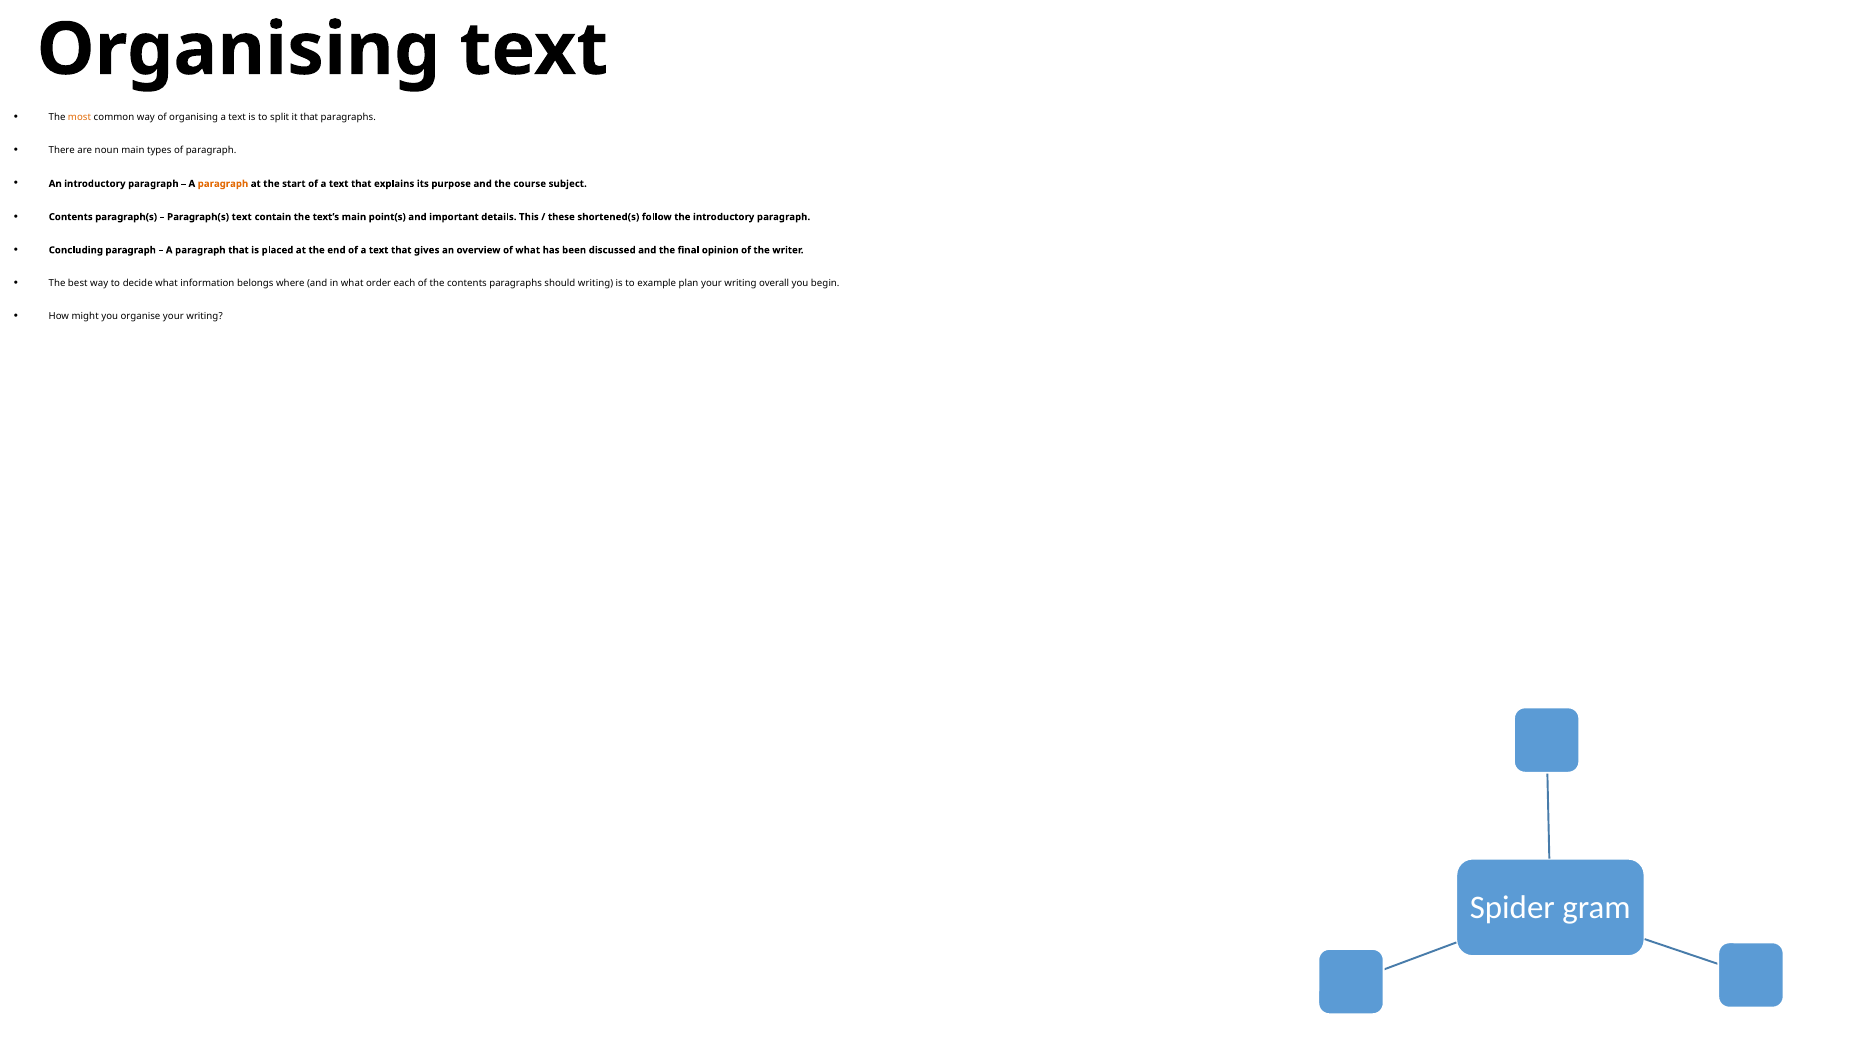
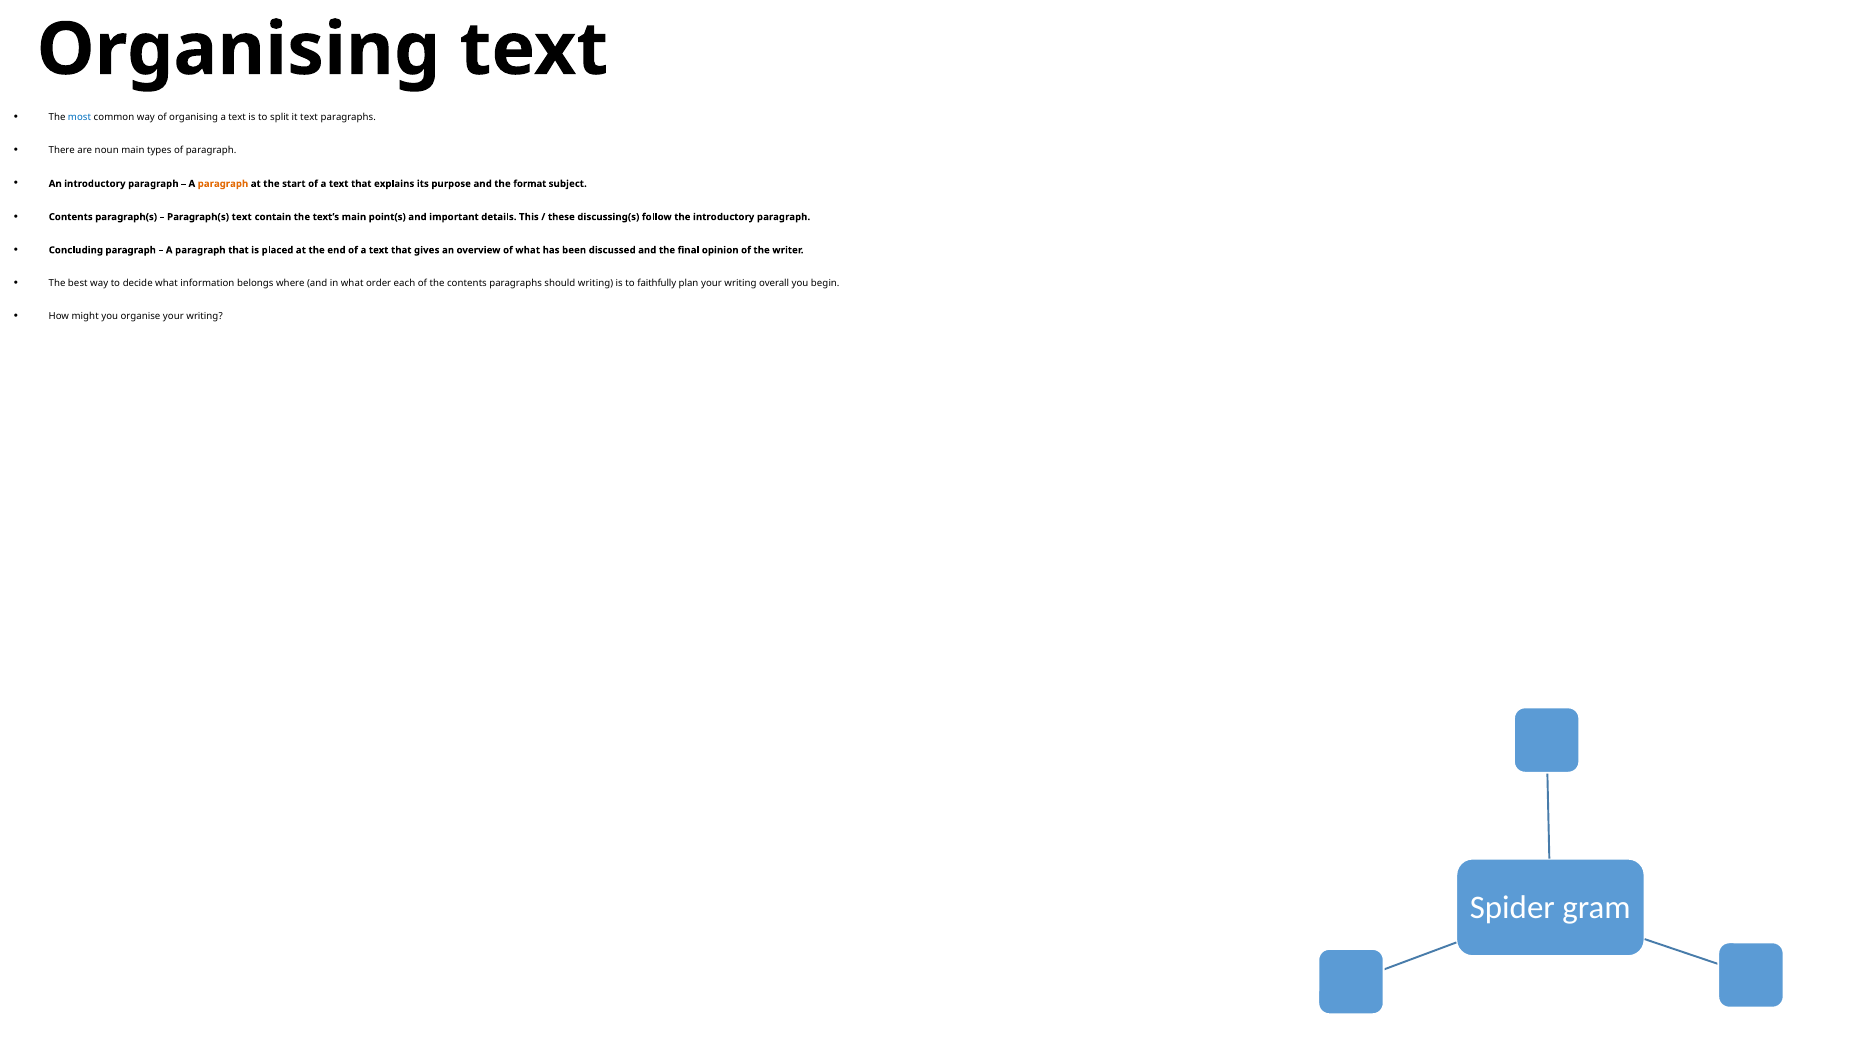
most colour: orange -> blue (80, 117)
it that: that -> text (309, 117)
course: course -> format (530, 184)
shortened(s: shortened(s -> discussing(s (608, 217)
example: example -> faithfully (657, 283)
